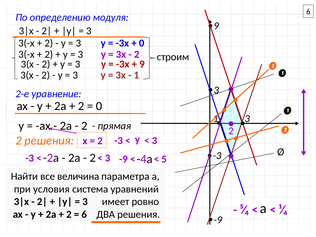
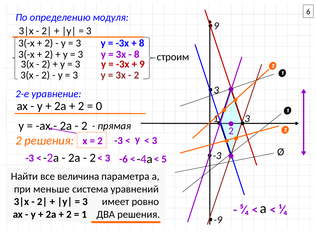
0: 0 -> 8 (142, 43)
2: 2 -> 8 (137, 54)
1: 1 -> 2 (136, 75)
-9: -9 -> -6 (123, 159)
условия: условия -> меньше (51, 189)
6: 6 -> 1 (84, 214)
